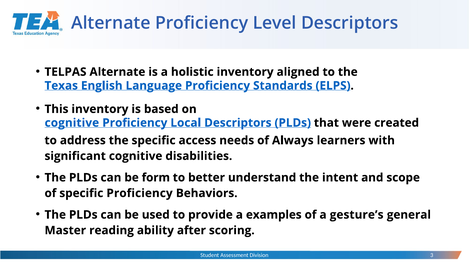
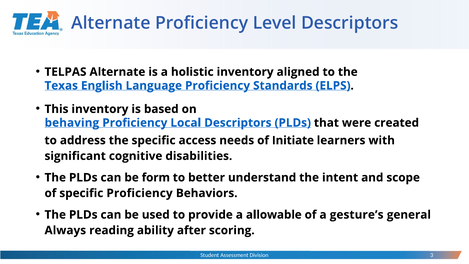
cognitive: cognitive -> behaving (72, 123)
Always: Always -> Initiate (293, 140)
examples: examples -> allowable (274, 215)
Master: Master -> Always (65, 230)
